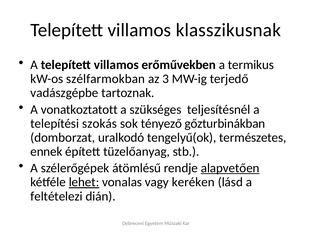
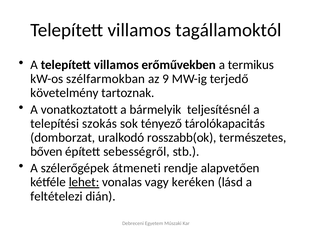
klasszikusnak: klasszikusnak -> tagállamoktól (228, 30)
3: 3 -> 9 (166, 79)
vadászgépbe: vadászgépbe -> követelmény (64, 93)
szükséges: szükséges -> bármelyik (155, 109)
gőzturbinákban: gőzturbinákban -> tárolókapacitás (225, 124)
tengelyű(ok: tengelyű(ok -> rosszabb(ok (182, 138)
ennek: ennek -> bőven (46, 152)
tüzelőanyag: tüzelőanyag -> sebességről (136, 152)
átömlésű: átömlésű -> átmeneti (137, 168)
alapvetően underline: present -> none (230, 168)
